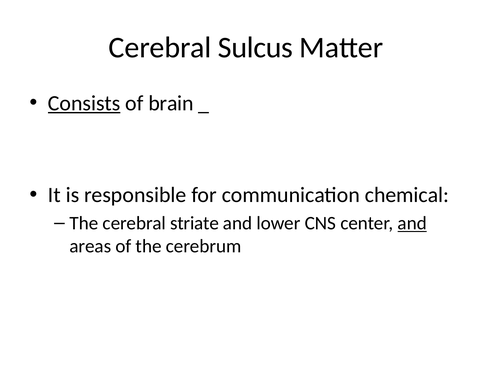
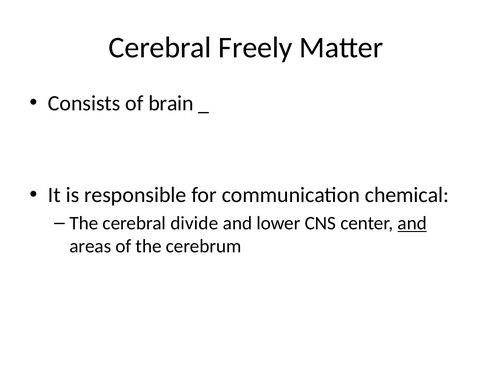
Sulcus: Sulcus -> Freely (255, 48)
Consists underline: present -> none (84, 103)
striate: striate -> divide (194, 223)
